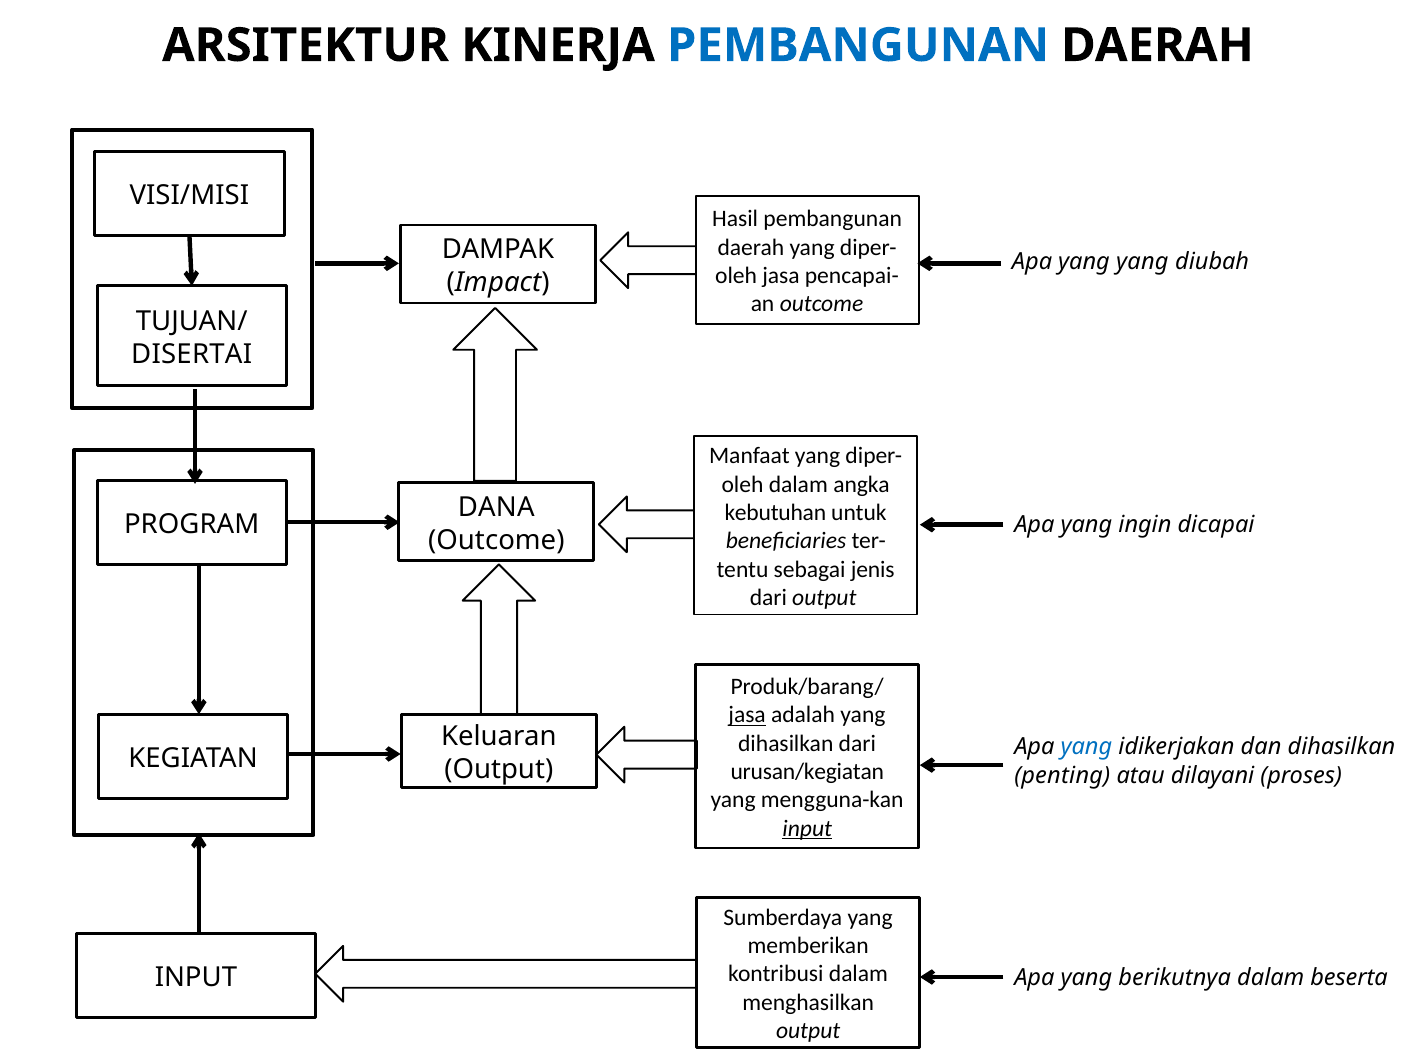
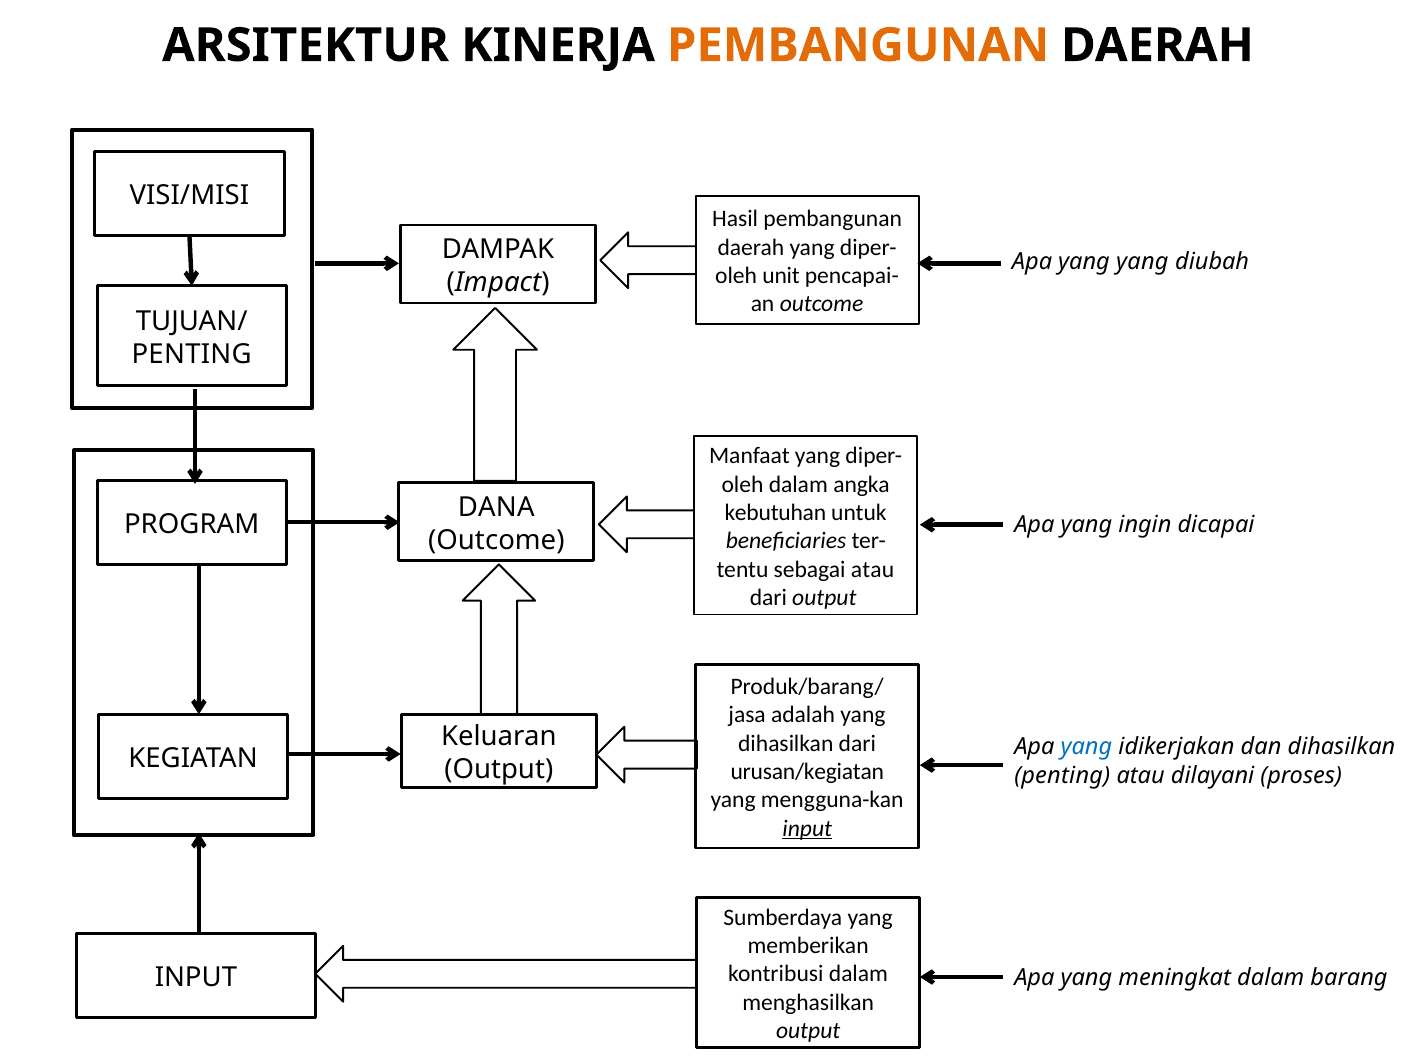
PEMBANGUNAN colour: blue -> orange (858, 45)
jasa: jasa -> unit (781, 276)
DISERTAI: DISERTAI -> PENTING (192, 354)
sebagai jenis: jenis -> atau (873, 569)
jasa underline: present -> none (747, 715)
berikutnya: berikutnya -> meningkat (1175, 978)
beserta: beserta -> barang (1349, 978)
